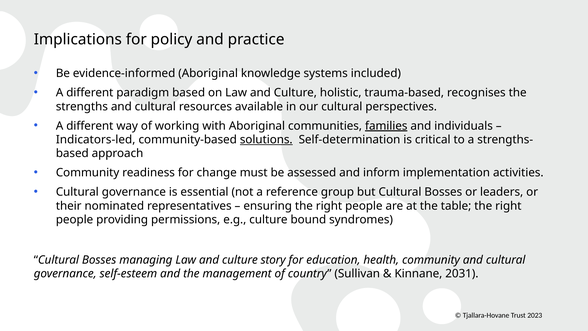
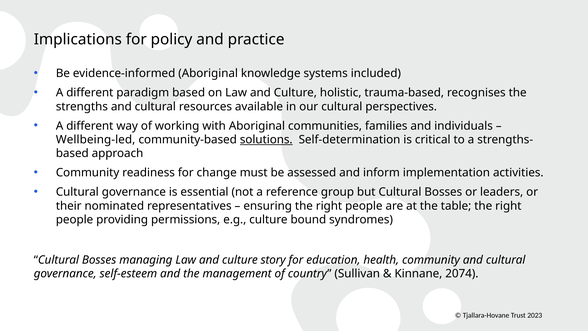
families underline: present -> none (386, 126)
Indicators-led: Indicators-led -> Wellbeing-led (96, 140)
2031: 2031 -> 2074 (462, 274)
